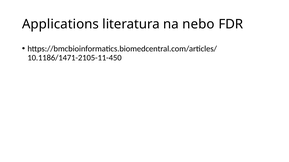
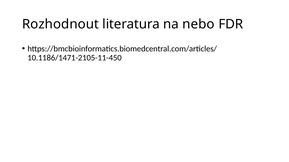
Applications: Applications -> Rozhodnout (60, 24)
